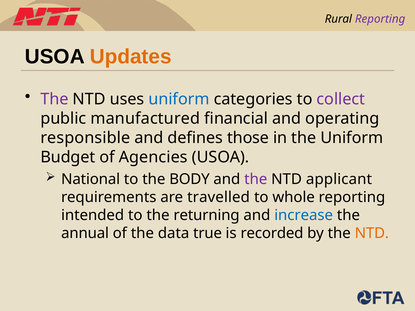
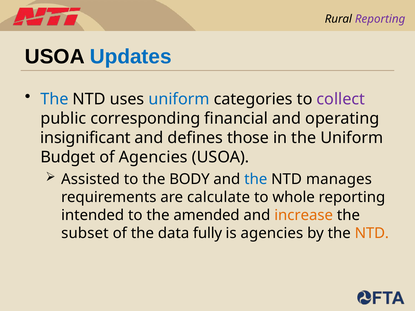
Updates colour: orange -> blue (131, 57)
The colour: purple -> blue (54, 99)
manufactured: manufactured -> corresponding (145, 119)
responsible: responsible -> insignificant (85, 138)
National: National -> Assisted (90, 179)
the colour: purple -> blue (256, 179)
applicant: applicant -> manages (339, 179)
travelled: travelled -> calculate (219, 197)
returning: returning -> amended (207, 215)
increase colour: blue -> orange (304, 215)
annual: annual -> subset (85, 233)
true: true -> fully (208, 233)
is recorded: recorded -> agencies (272, 233)
